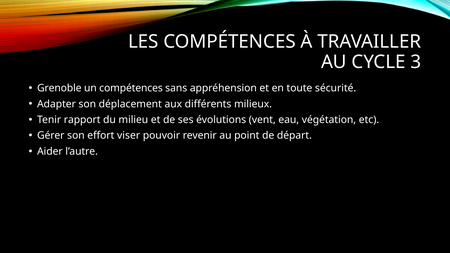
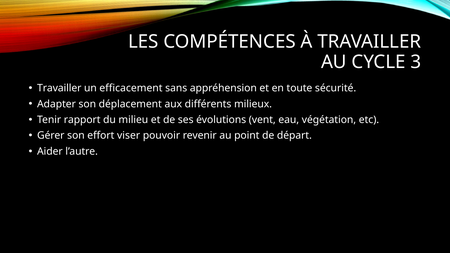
Grenoble: Grenoble -> Travailler (59, 88)
un compétences: compétences -> efficacement (131, 88)
